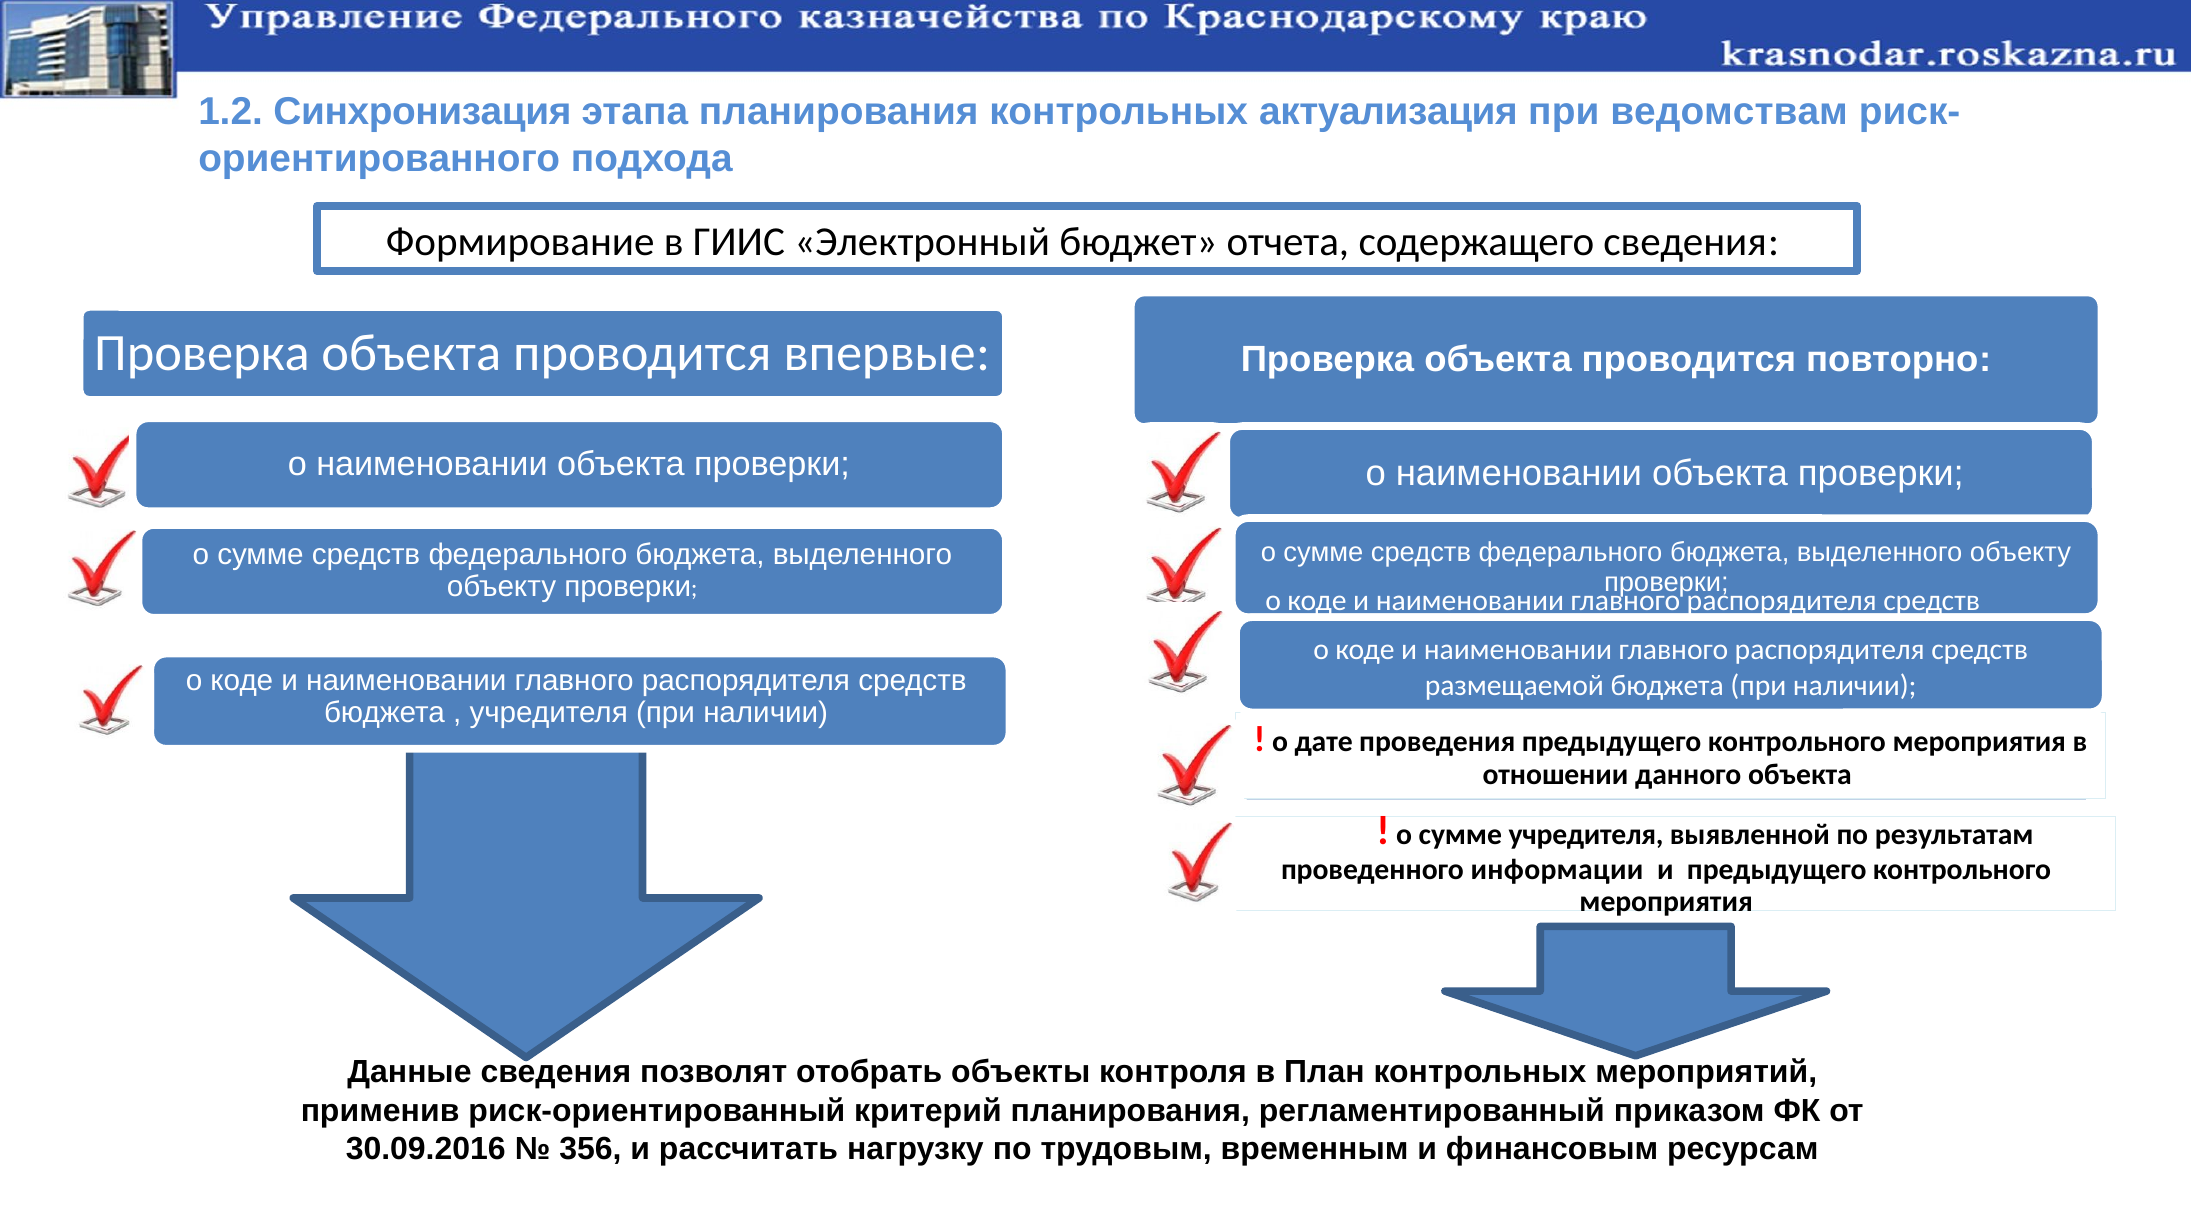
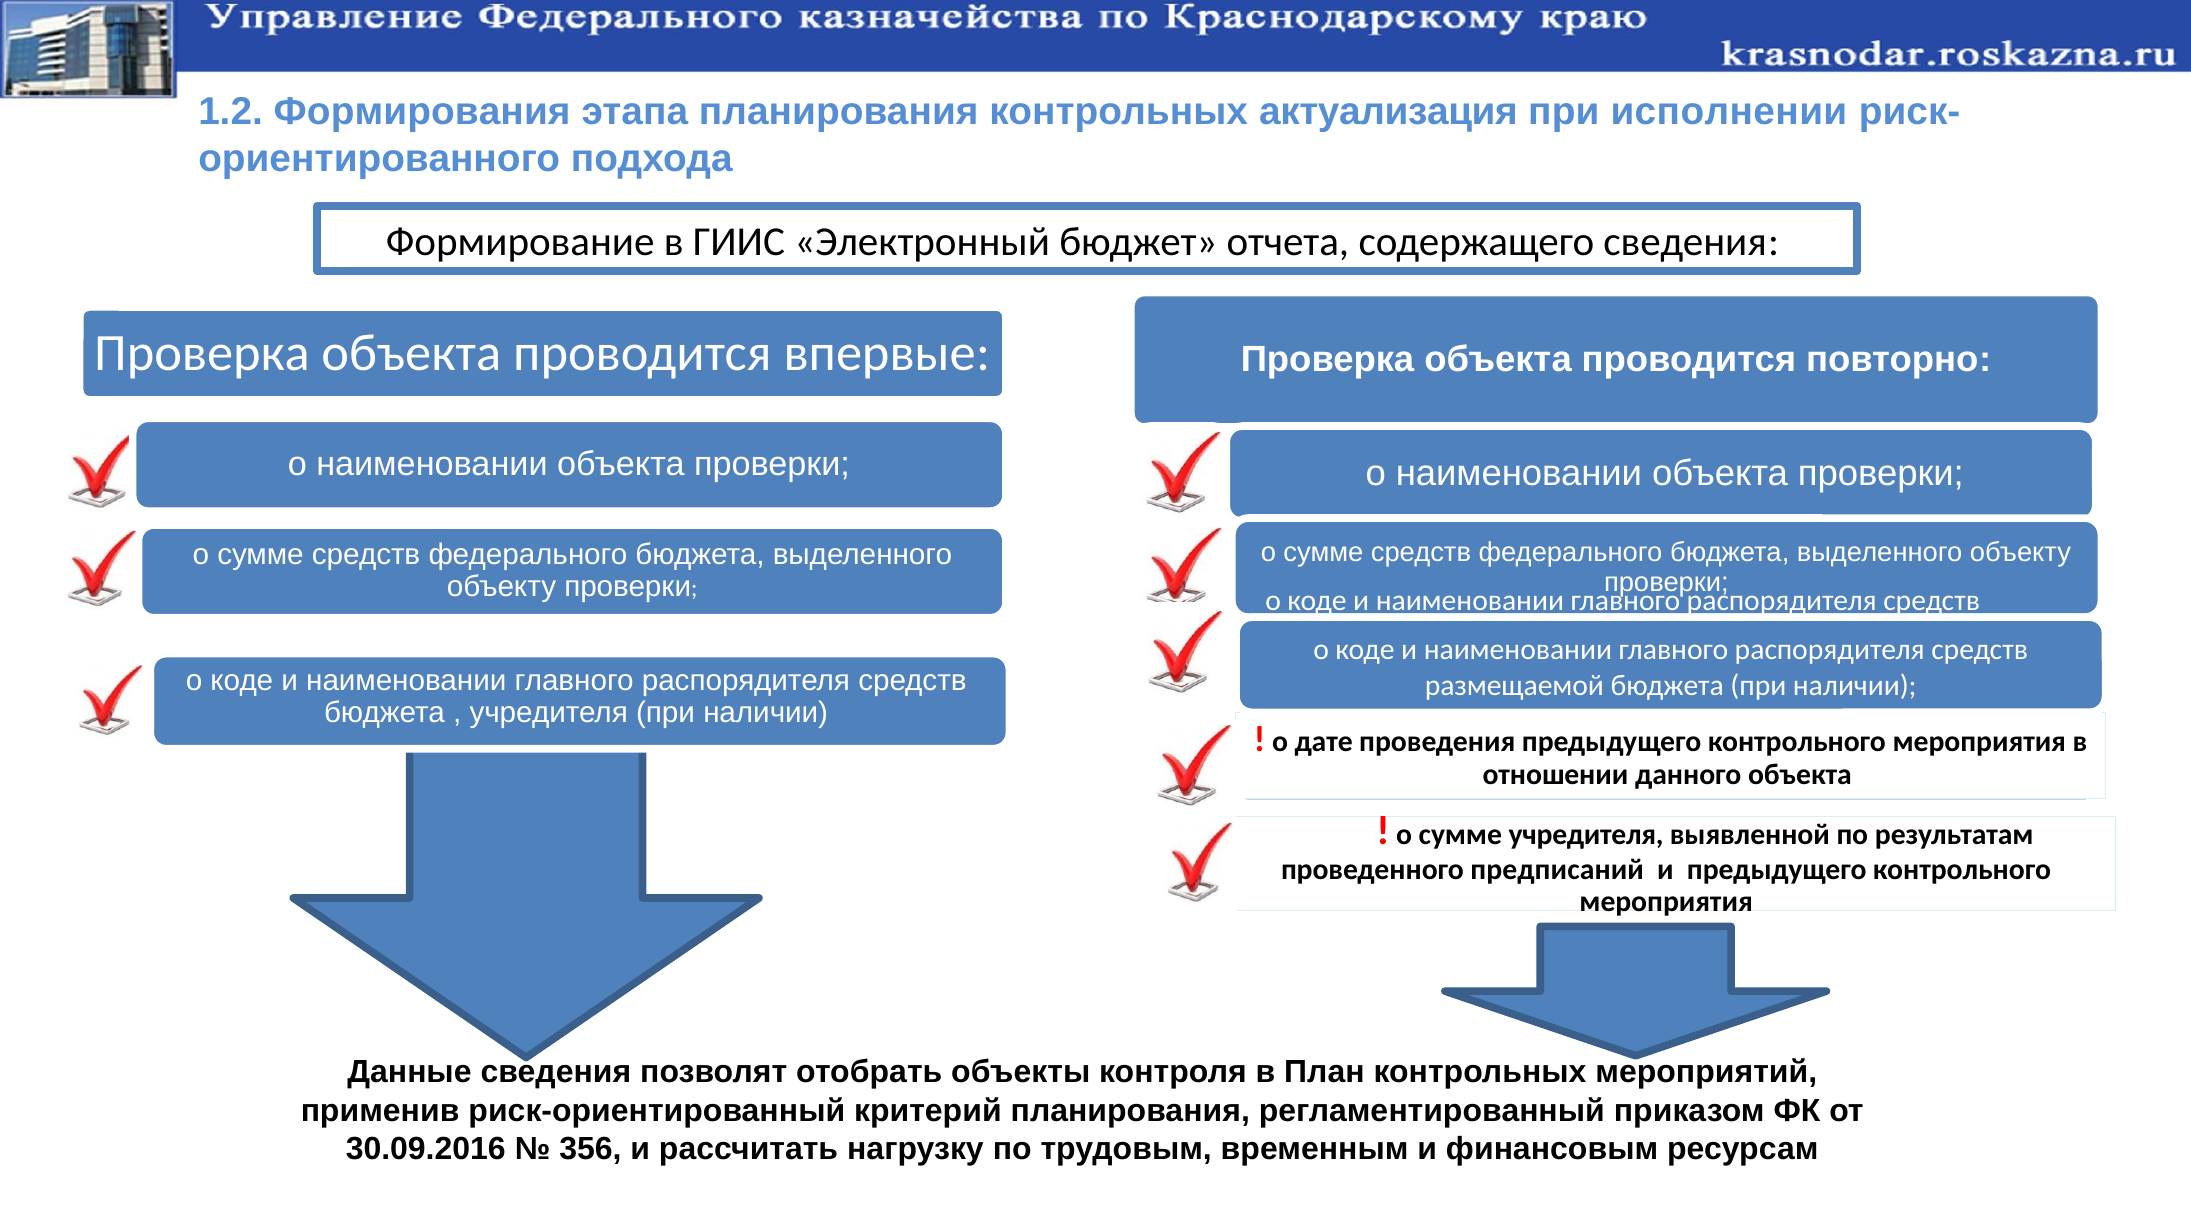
Синхронизация: Синхронизация -> Формирования (422, 112)
ведомствам: ведомствам -> исполнении (1729, 112)
информации: информации -> предписаний (1557, 870)
